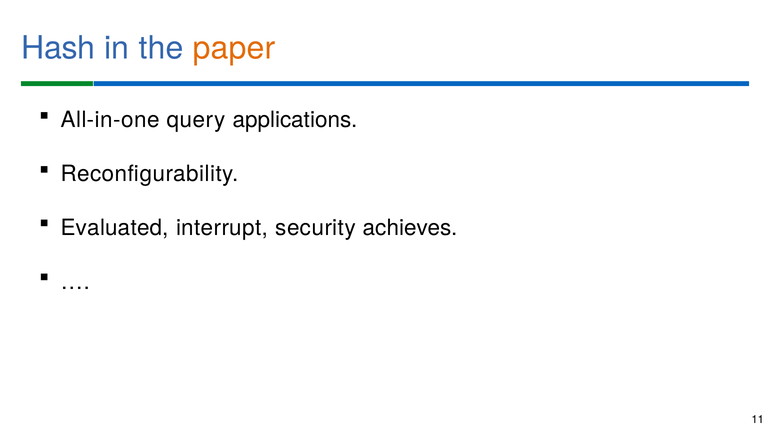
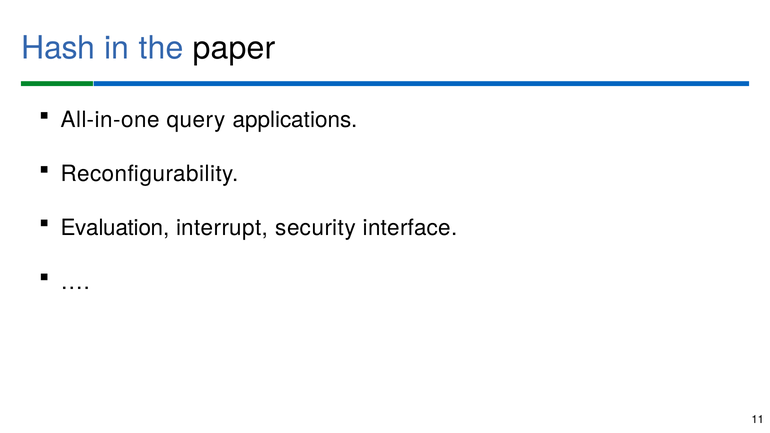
paper colour: orange -> black (234, 48)
Evaluated: Evaluated -> Evaluation (115, 228)
achieves: achieves -> interface (410, 228)
